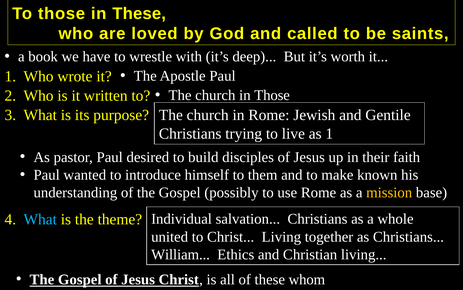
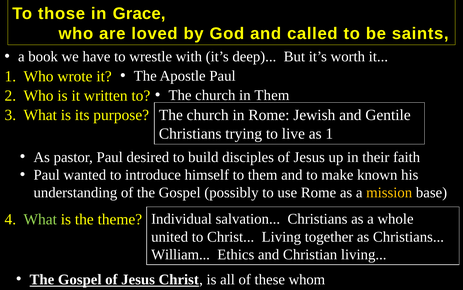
in These: These -> Grace (139, 13)
in Those: Those -> Them (272, 95)
What colour: light blue -> light green (40, 219)
